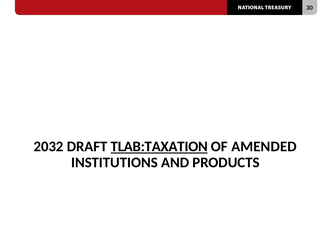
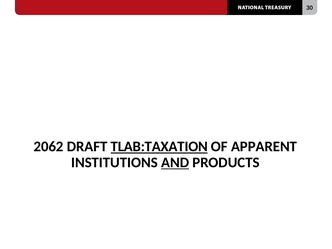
2032: 2032 -> 2062 (49, 147)
AMENDED: AMENDED -> APPARENT (264, 147)
AND underline: none -> present (175, 163)
